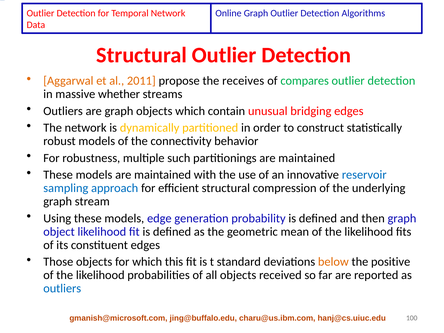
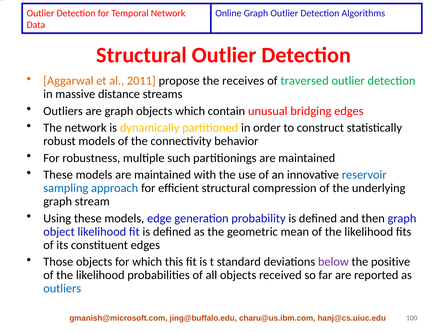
compares: compares -> traversed (305, 81)
whether: whether -> distance (119, 94)
below colour: orange -> purple (333, 262)
